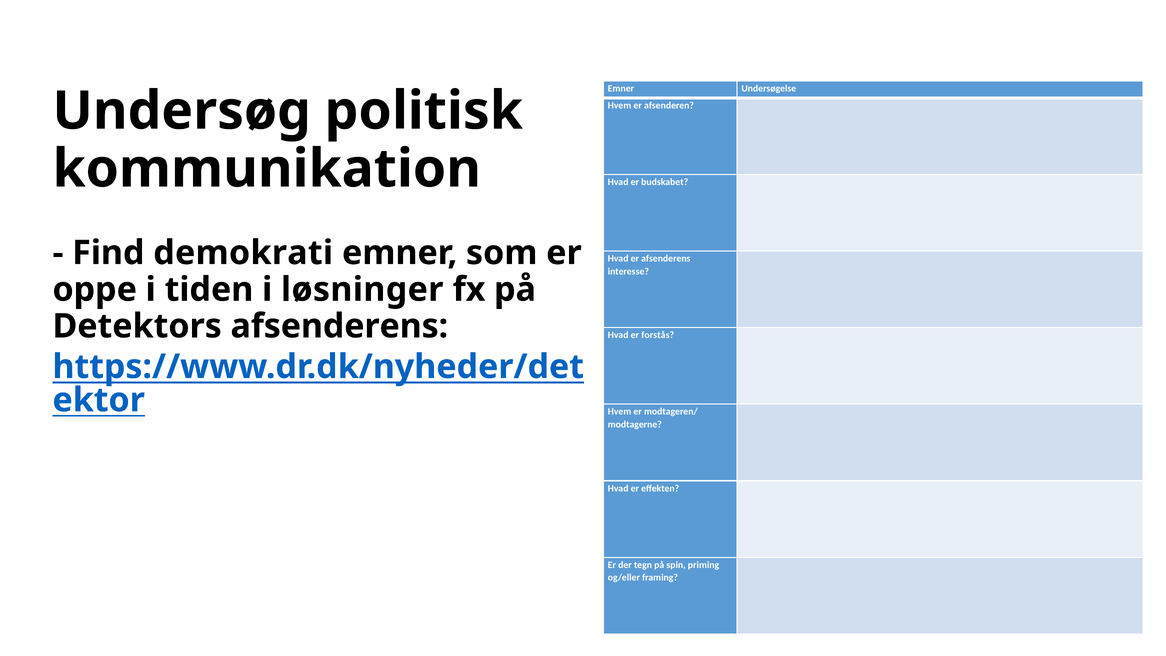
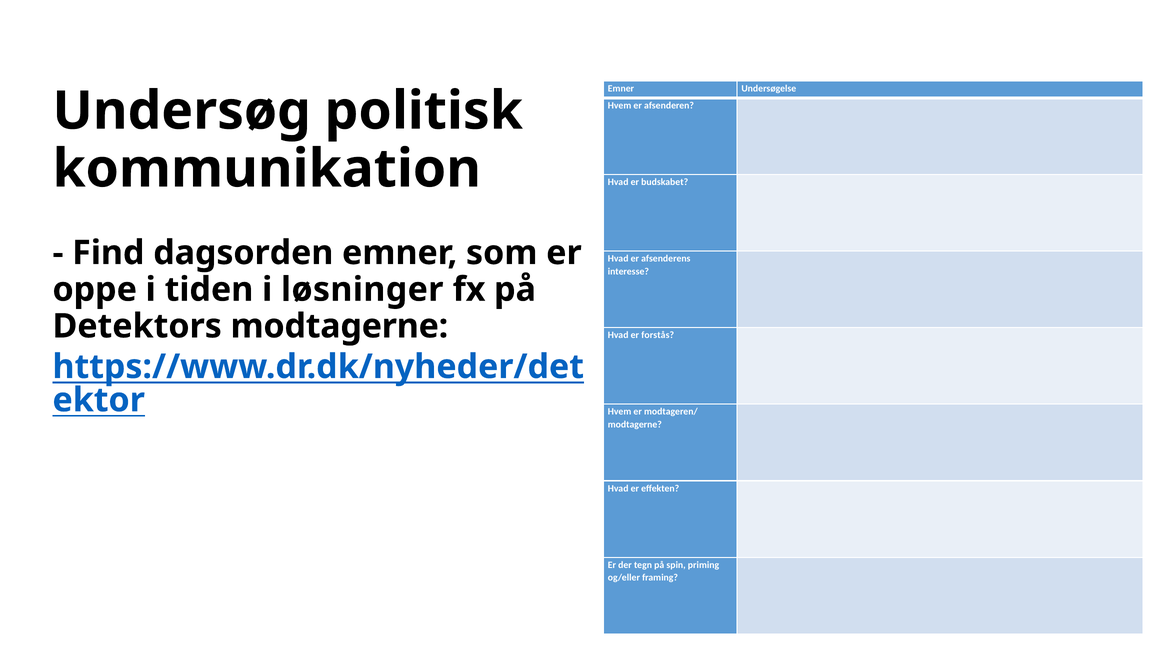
demokrati: demokrati -> dagsorden (243, 253)
Detektors afsenderens: afsenderens -> modtagerne (339, 326)
